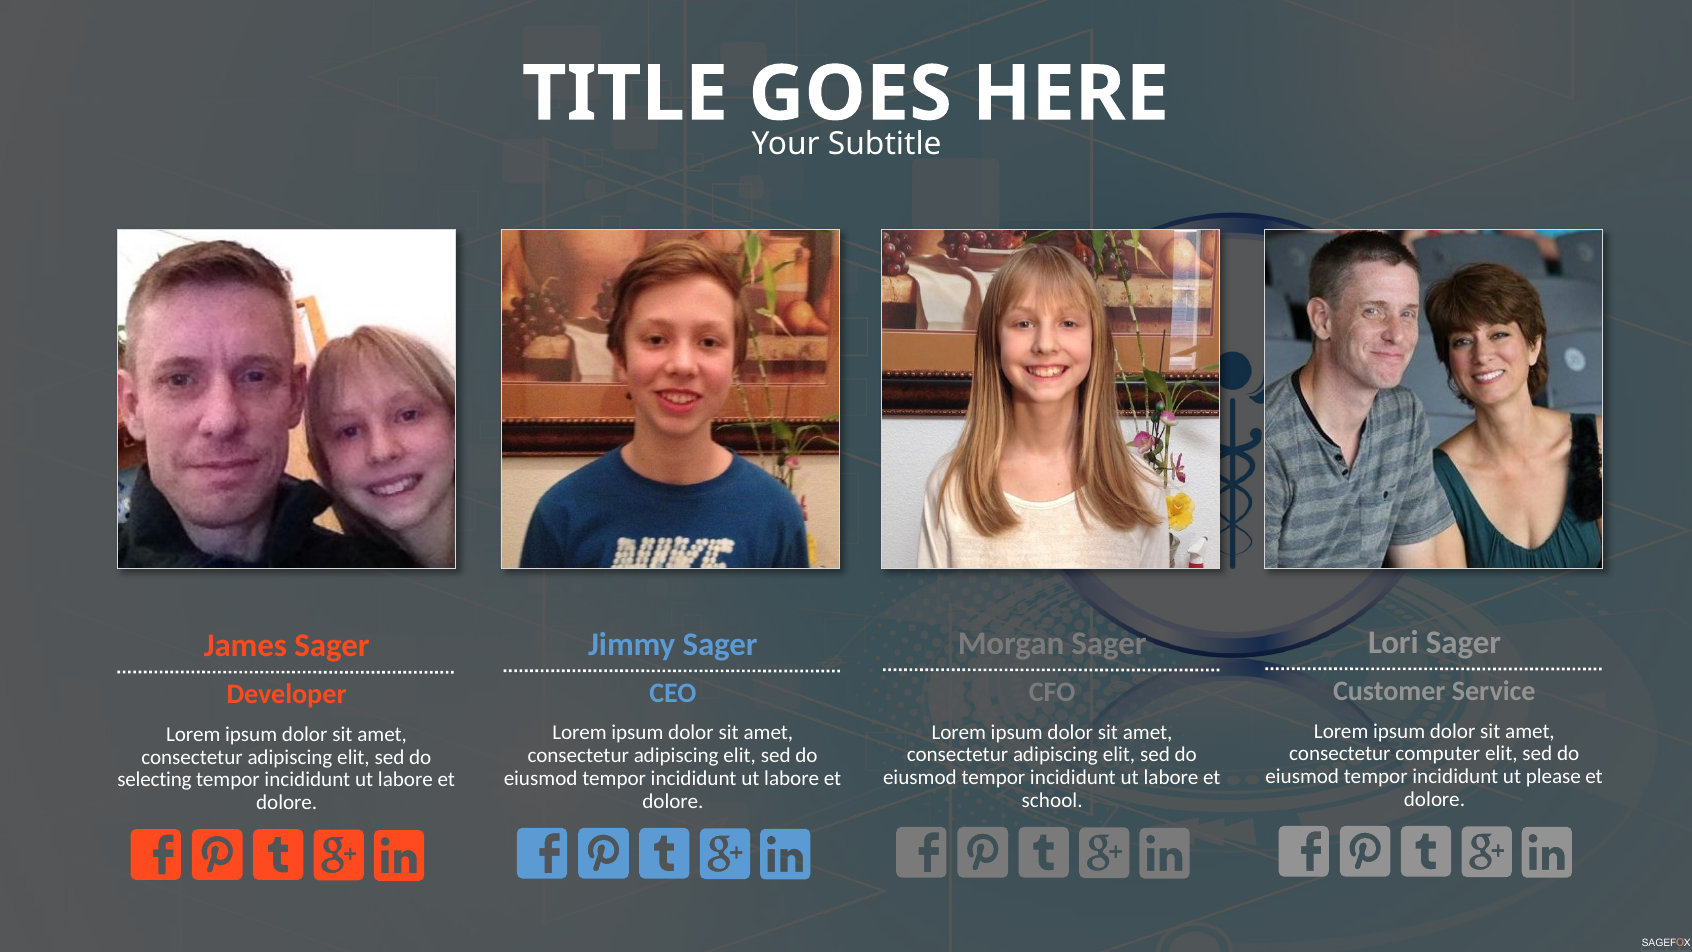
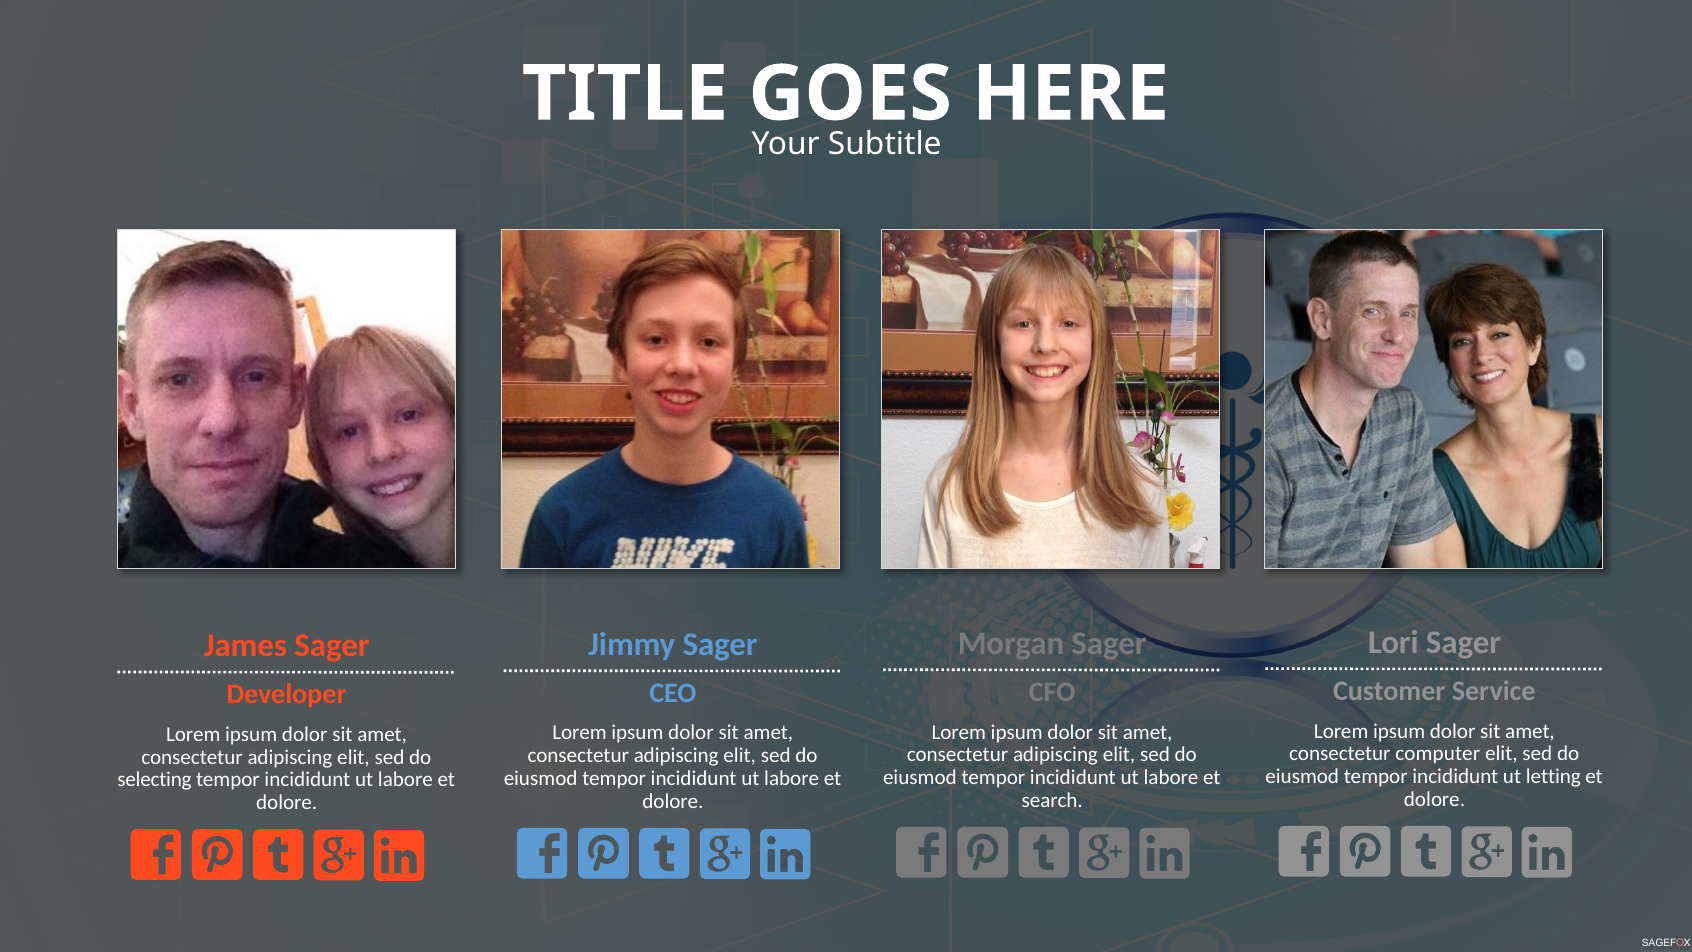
please: please -> letting (1553, 777)
school: school -> search (1052, 800)
